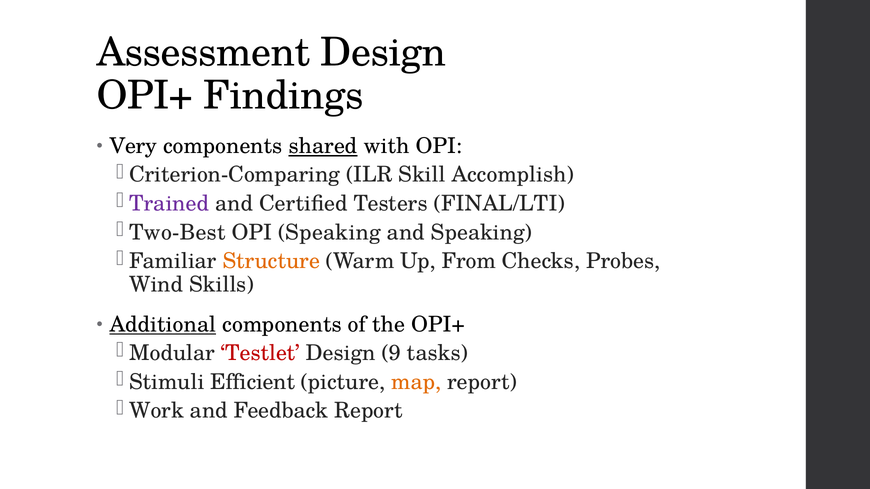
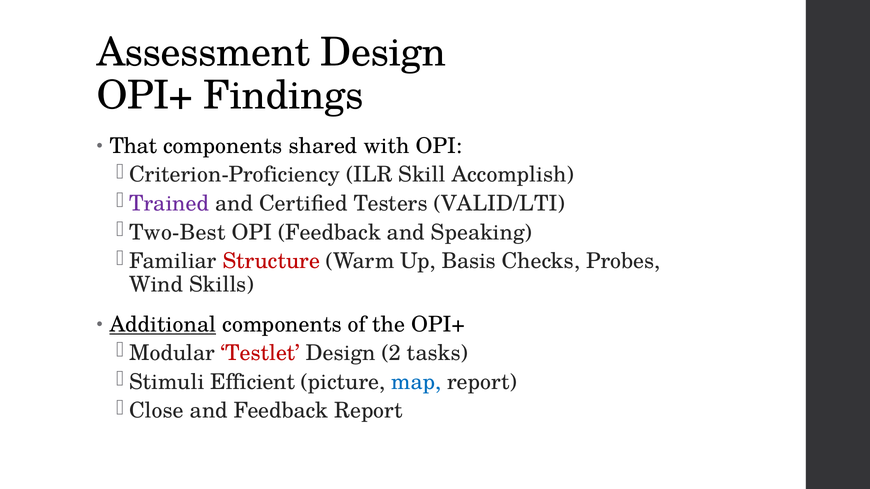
Very: Very -> That (133, 146)
shared underline: present -> none (323, 146)
Criterion-Comparing: Criterion-Comparing -> Criterion-Proficiency (235, 175)
FINAL/LTI: FINAL/LTI -> VALID/LTI (499, 204)
OPI Speaking: Speaking -> Feedback (329, 233)
Structure colour: orange -> red (271, 261)
From: From -> Basis (469, 261)
9: 9 -> 2 (391, 353)
map colour: orange -> blue (416, 382)
Work: Work -> Close (157, 411)
